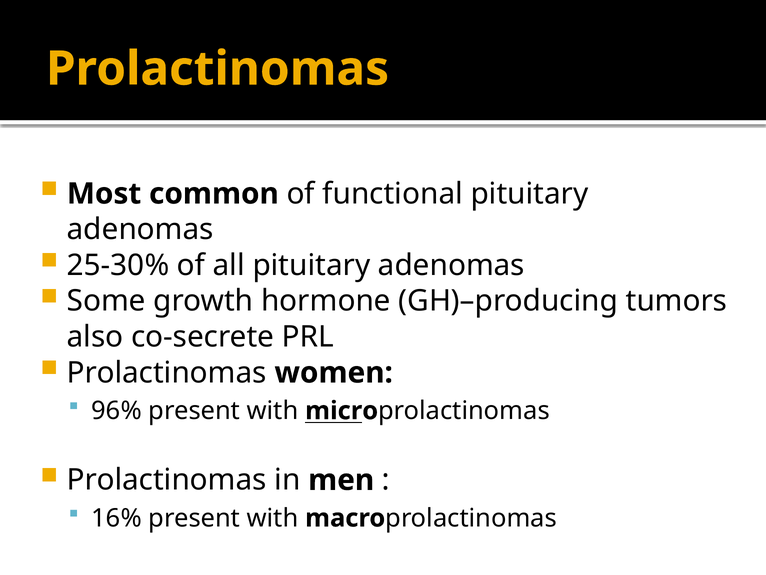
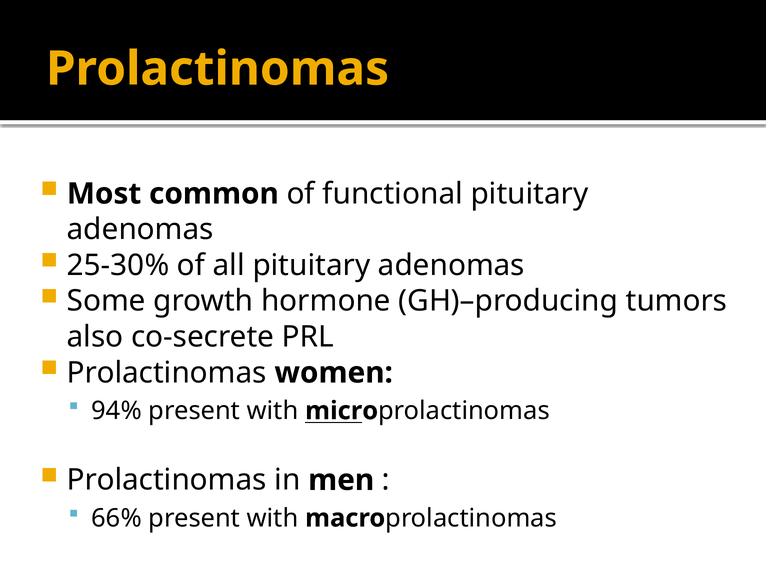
96%: 96% -> 94% (117, 410)
16%: 16% -> 66% (117, 518)
